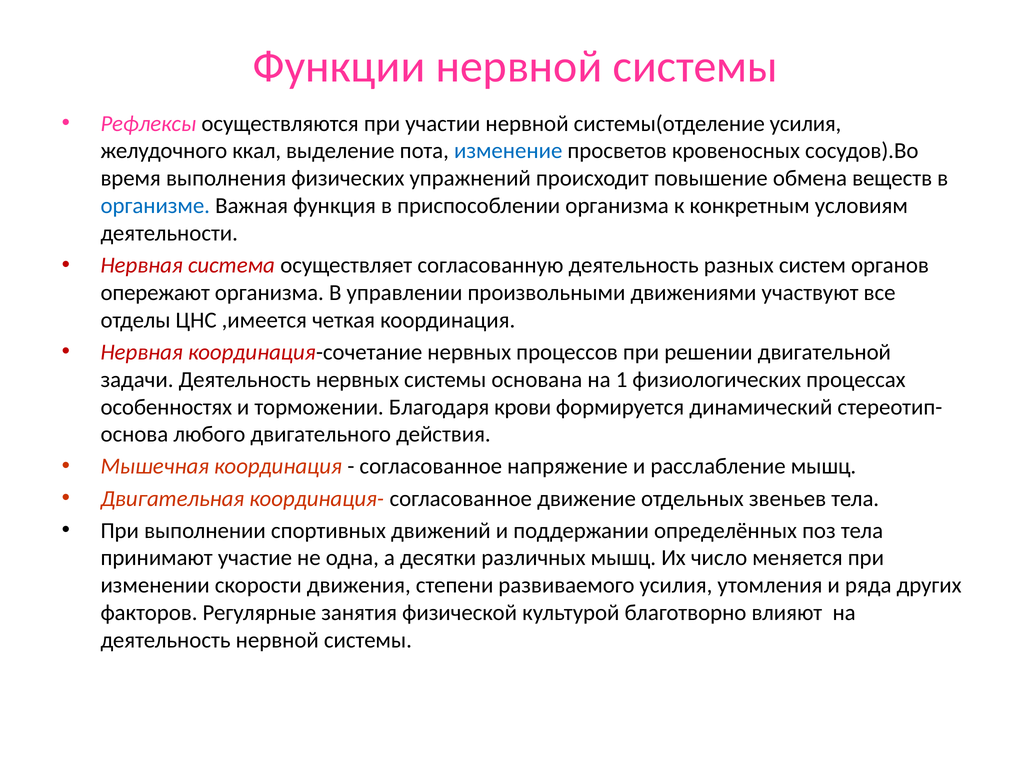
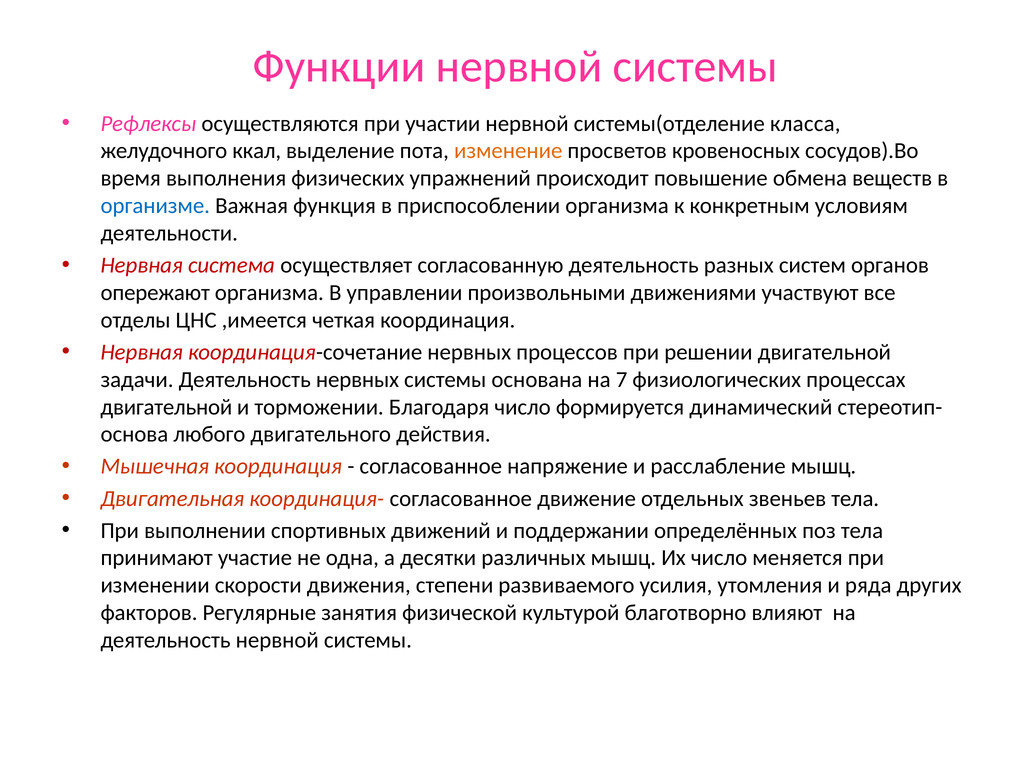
системы(отделение усилия: усилия -> класса (805, 124)
изменение colour: blue -> orange (508, 151)
1: 1 -> 7 (622, 380)
особенностях: особенностях -> двигательной (166, 407)
Благодаря крови: крови -> число (523, 407)
